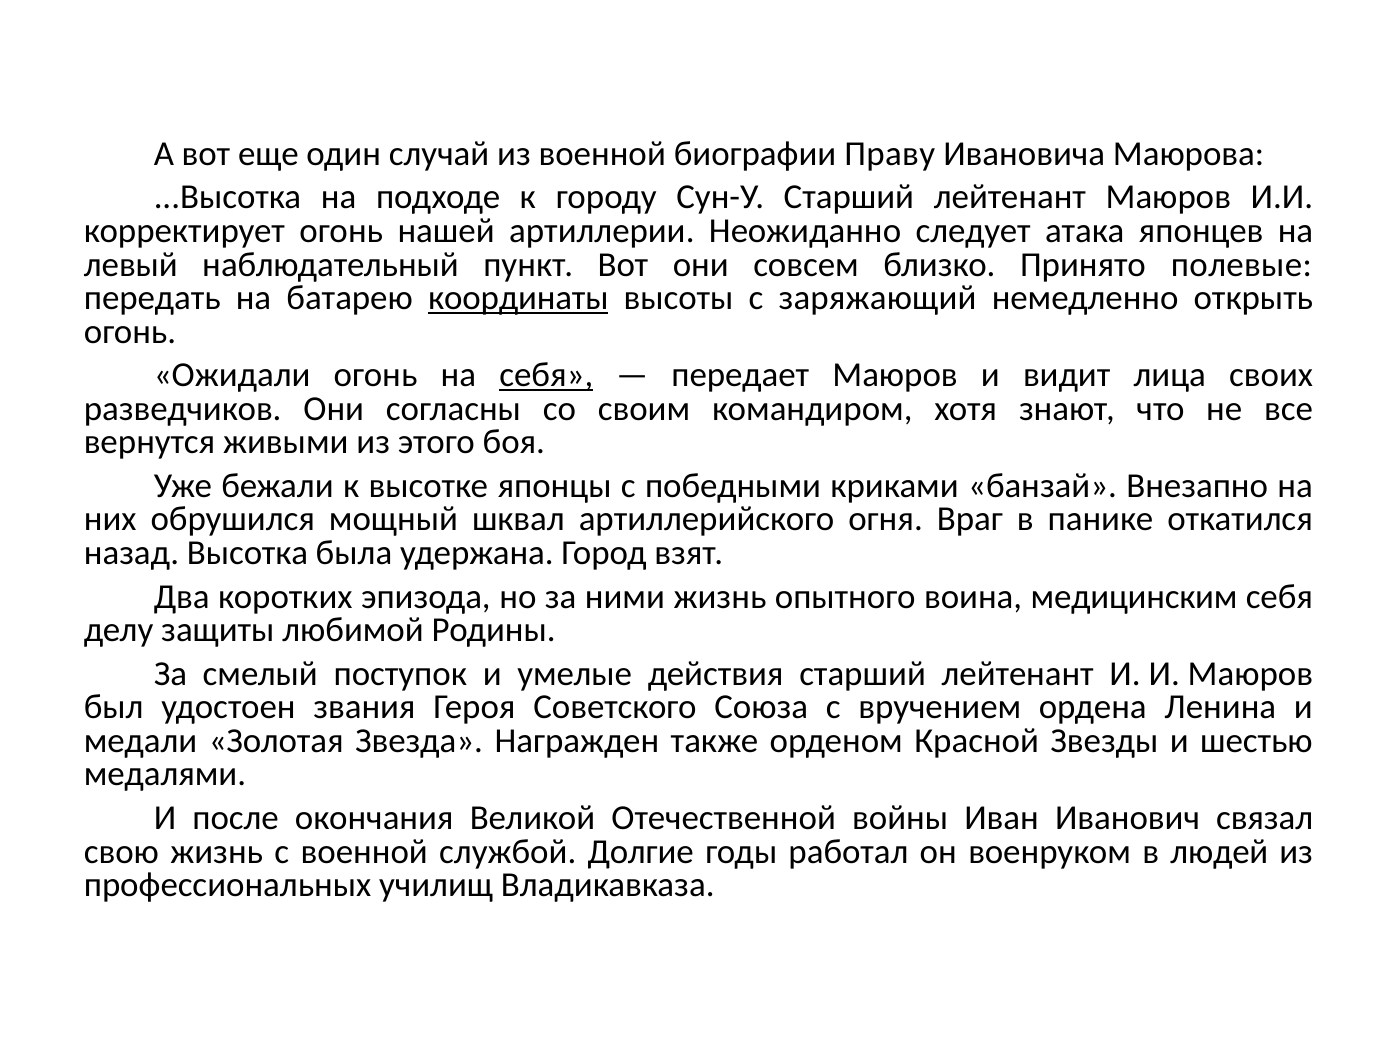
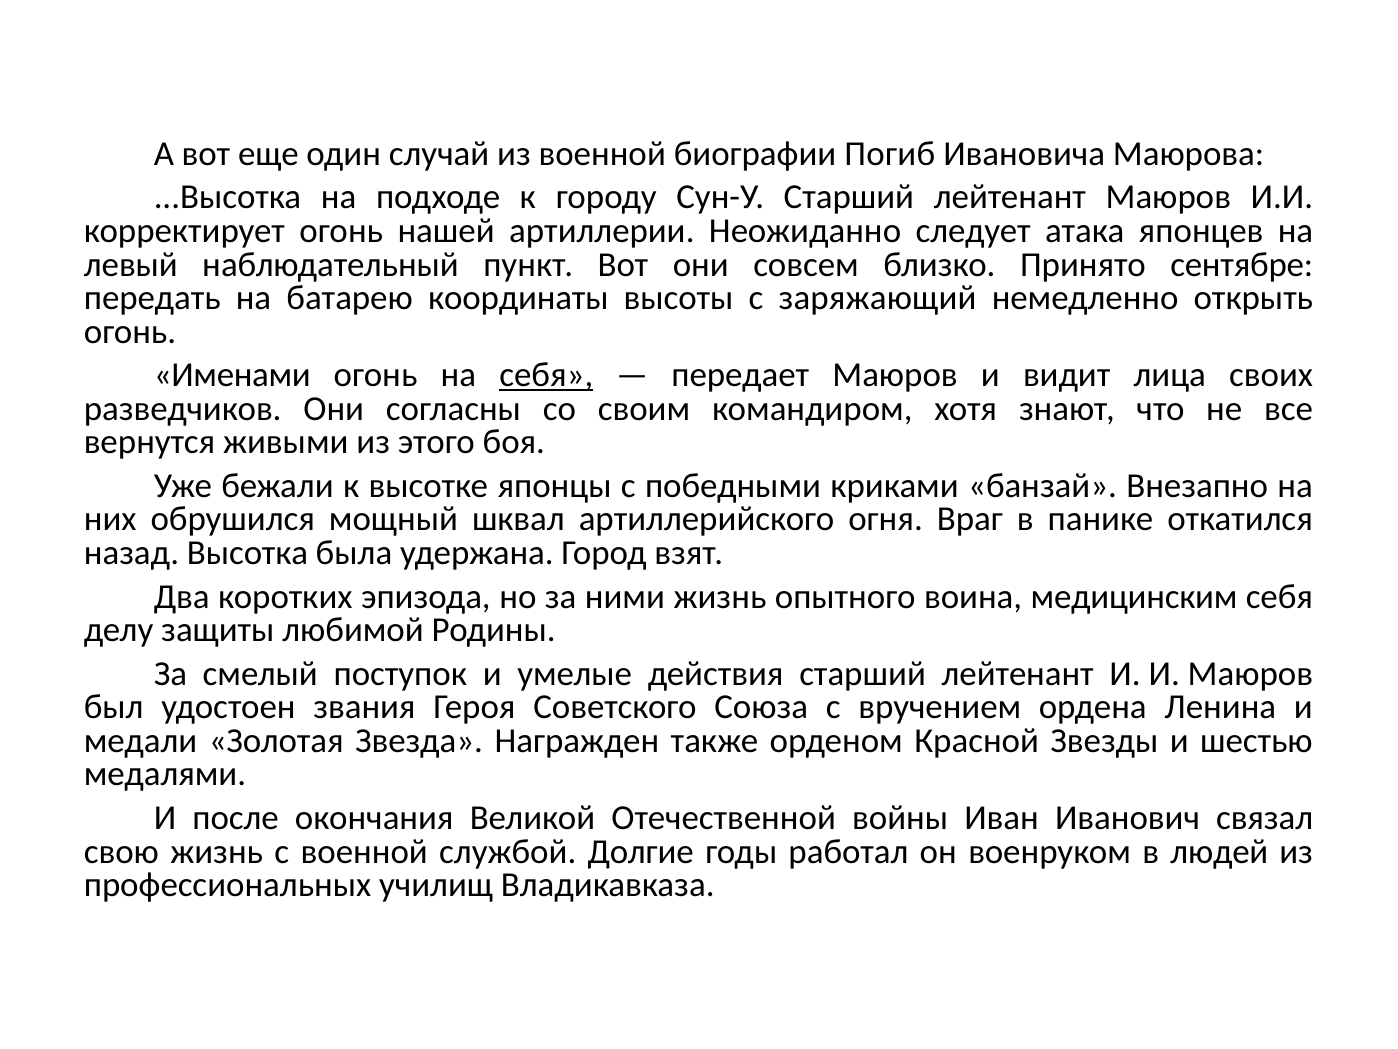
Праву: Праву -> Погиб (890, 154)
полевые: полевые -> сентябре (1242, 264)
координаты underline: present -> none (518, 298)
Ожидали: Ожидали -> Именами (232, 375)
